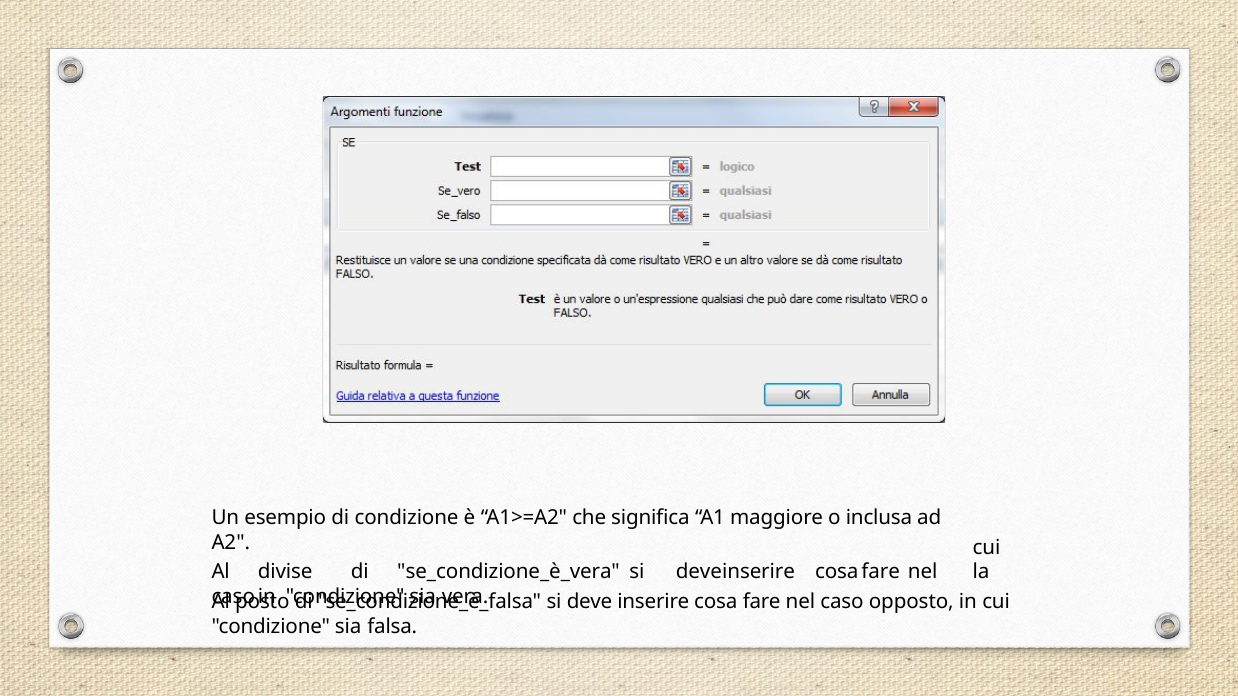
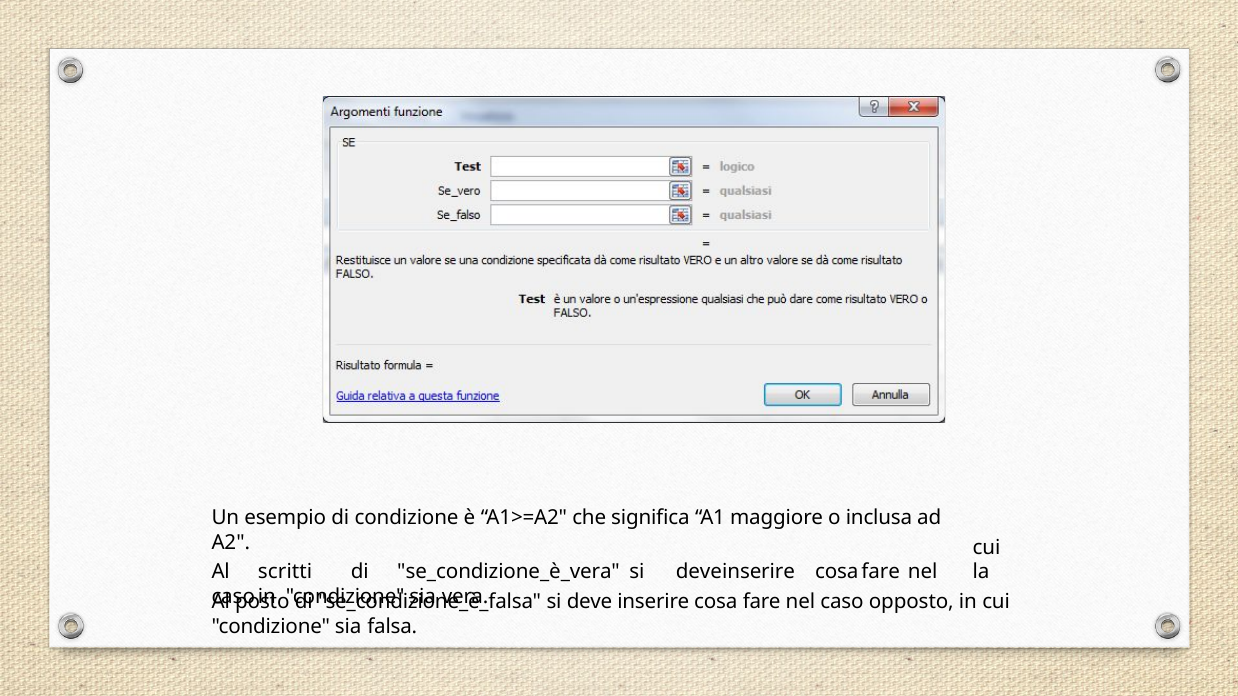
divise: divise -> scritti (285, 572)
